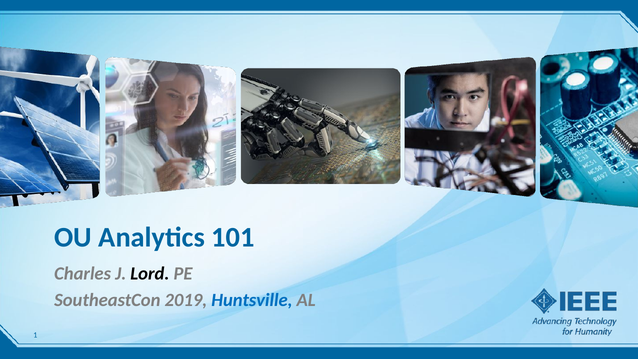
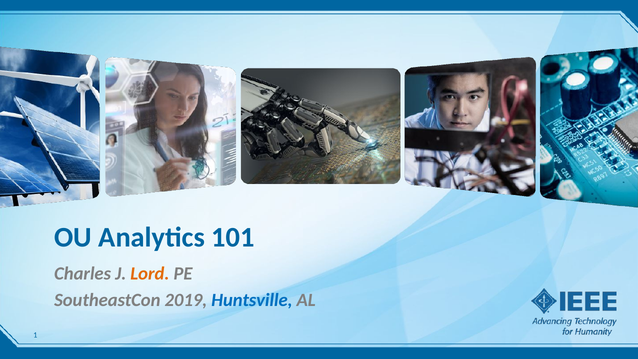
Lord colour: black -> orange (150, 273)
